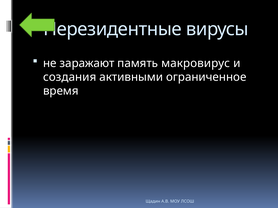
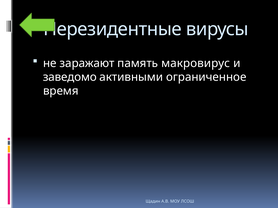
создания: создания -> заведомо (70, 77)
